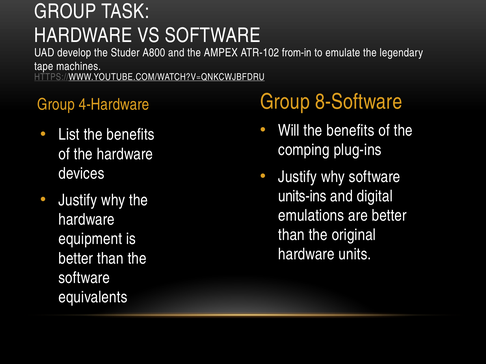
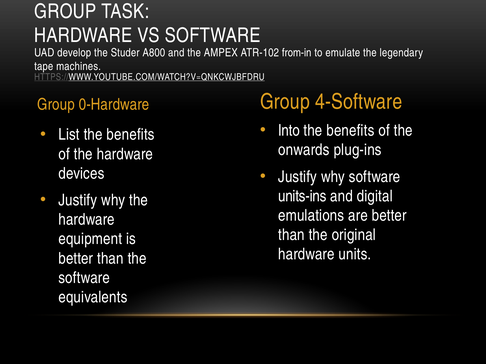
4-Hardware: 4-Hardware -> 0-Hardware (114, 105)
8-Software: 8-Software -> 4-Software (359, 102)
Will: Will -> Into (289, 131)
comping: comping -> onwards (304, 150)
